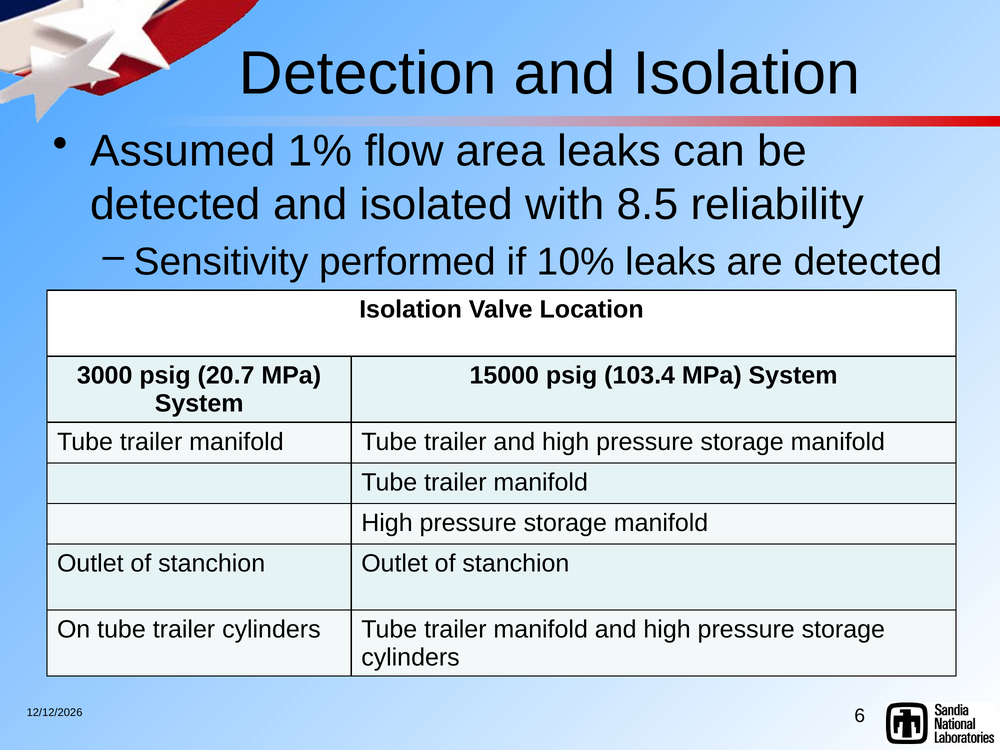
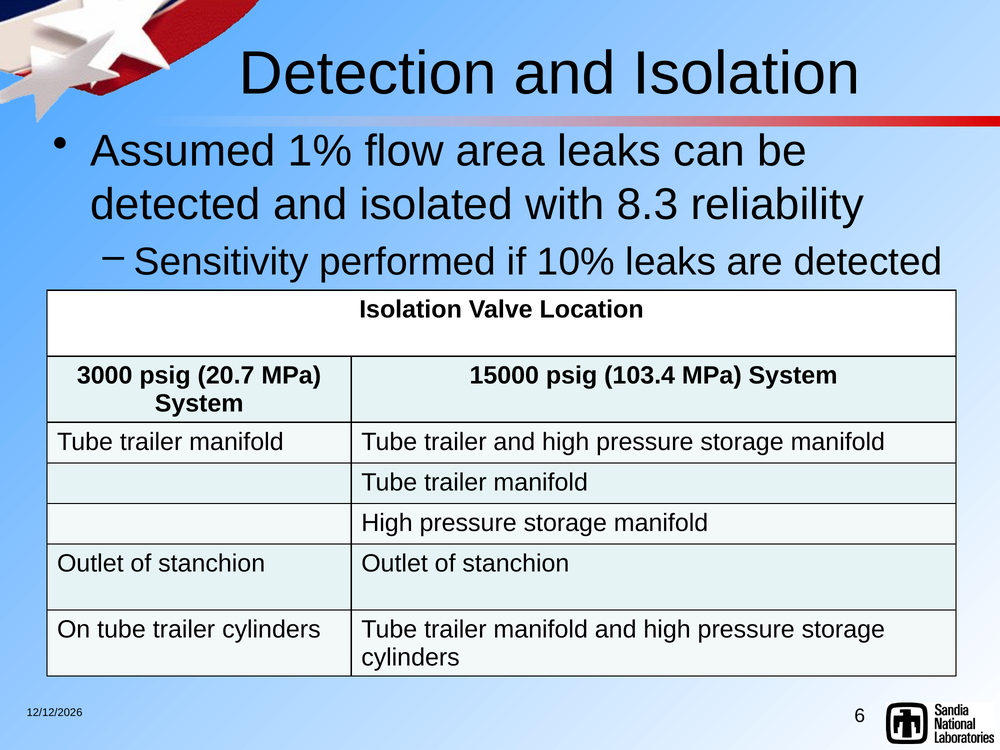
8.5: 8.5 -> 8.3 (648, 205)
